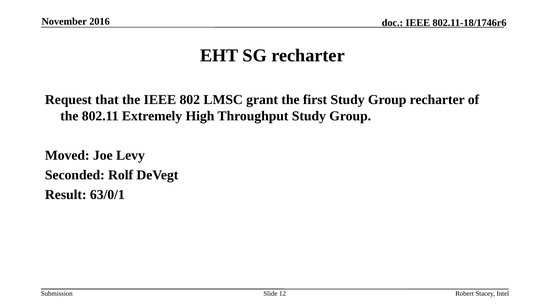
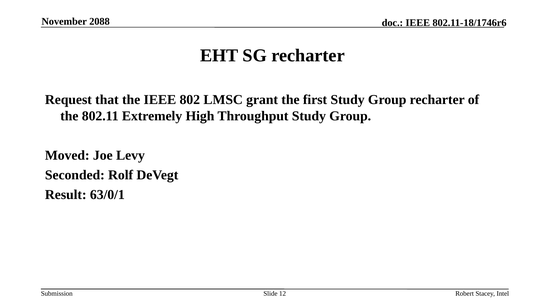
2016: 2016 -> 2088 (99, 22)
